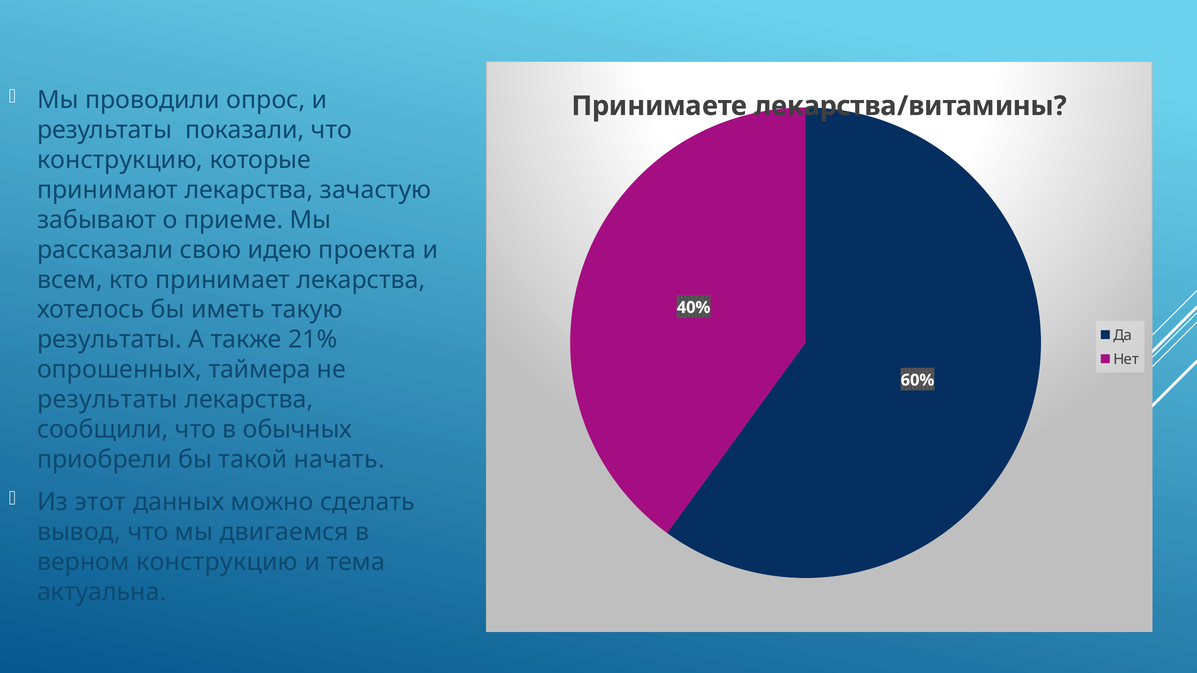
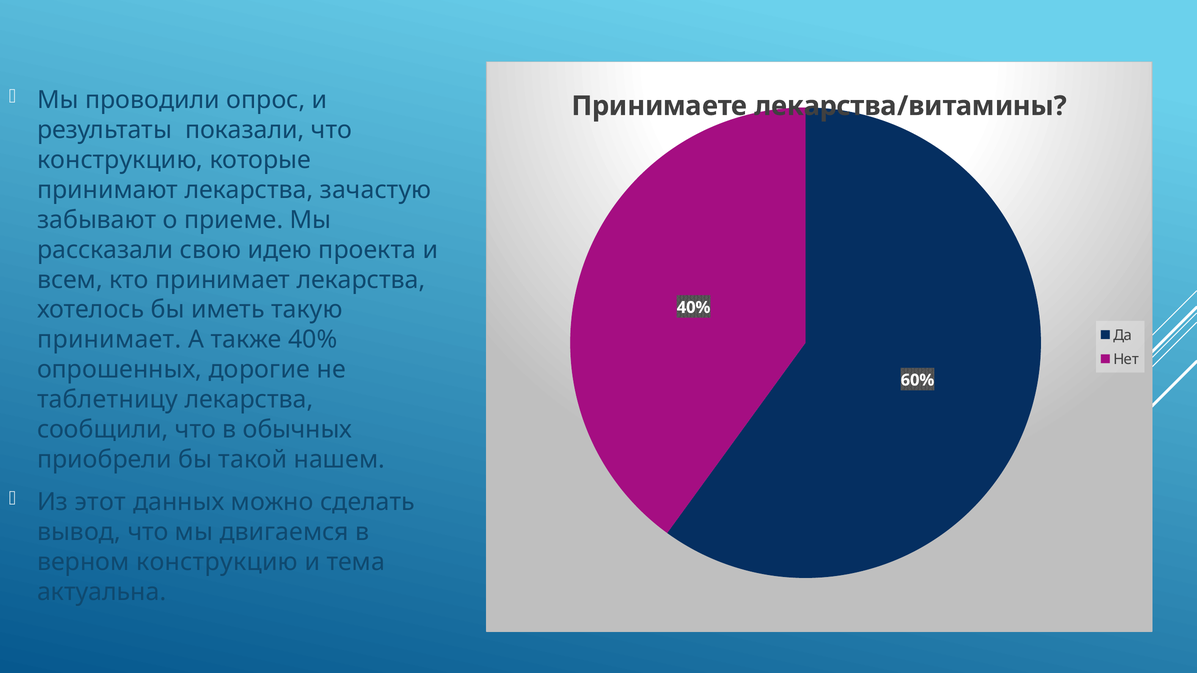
результаты: результаты -> принимает (109, 340)
также 21%: 21% -> 40% (313, 340)
таймера: таймера -> дорогие (259, 370)
результаты: результаты -> таблетницу (107, 400)
начать: начать -> нашем (339, 460)
